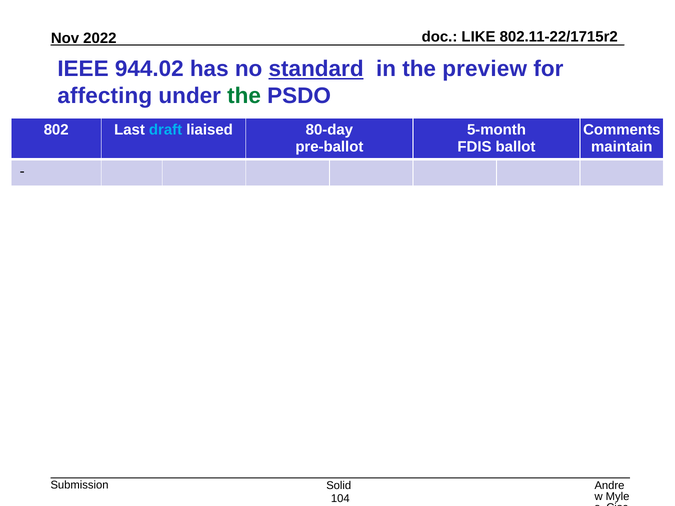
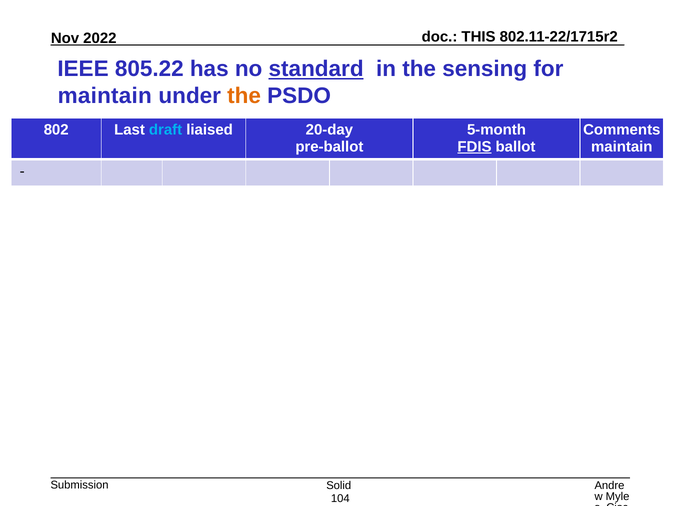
LIKE: LIKE -> THIS (479, 37)
944.02: 944.02 -> 805.22 (149, 69)
preview: preview -> sensing (485, 69)
affecting: affecting -> maintain (105, 96)
the colour: green -> orange (244, 96)
80-day: 80-day -> 20-day (329, 130)
FDIS underline: none -> present (474, 147)
